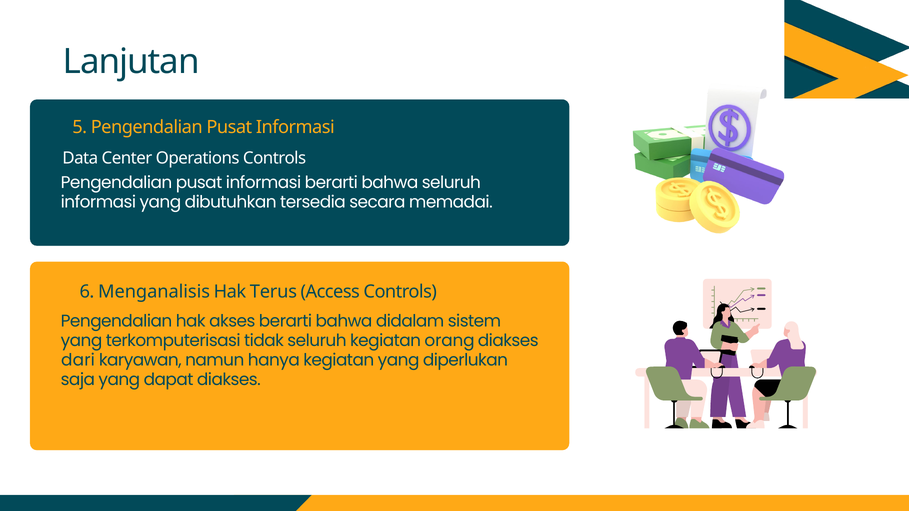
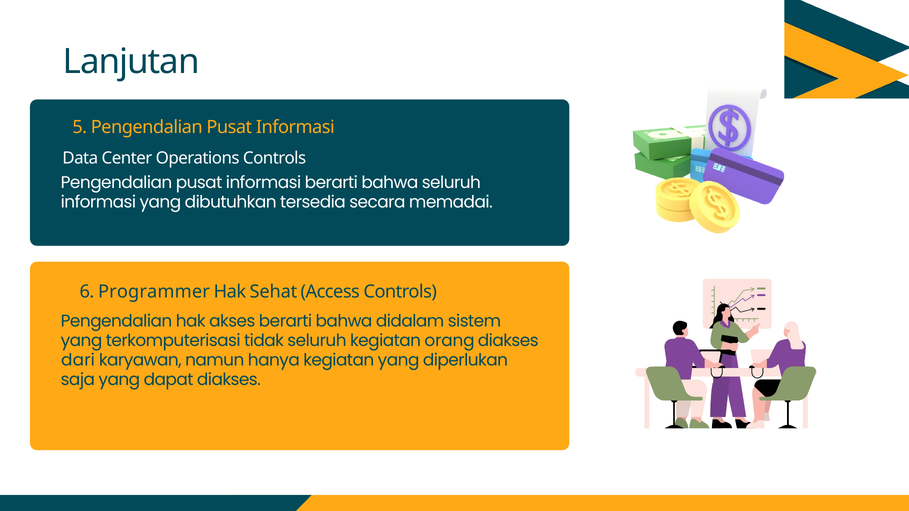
Menganalisis: Menganalisis -> Programmer (154, 292)
Terus: Terus -> Sehat (273, 292)
